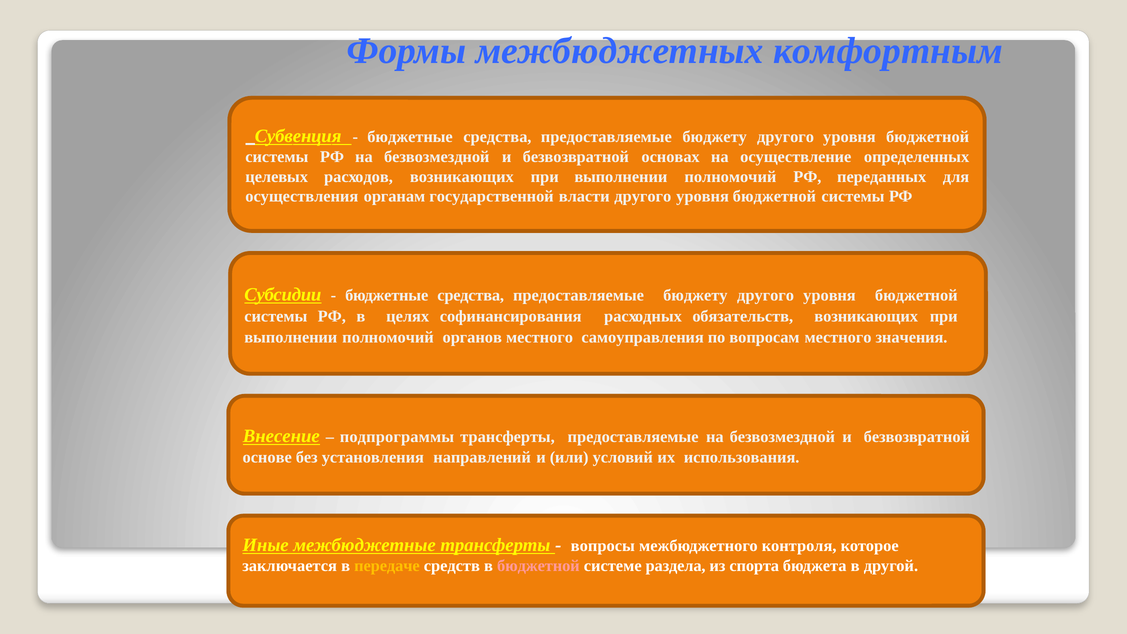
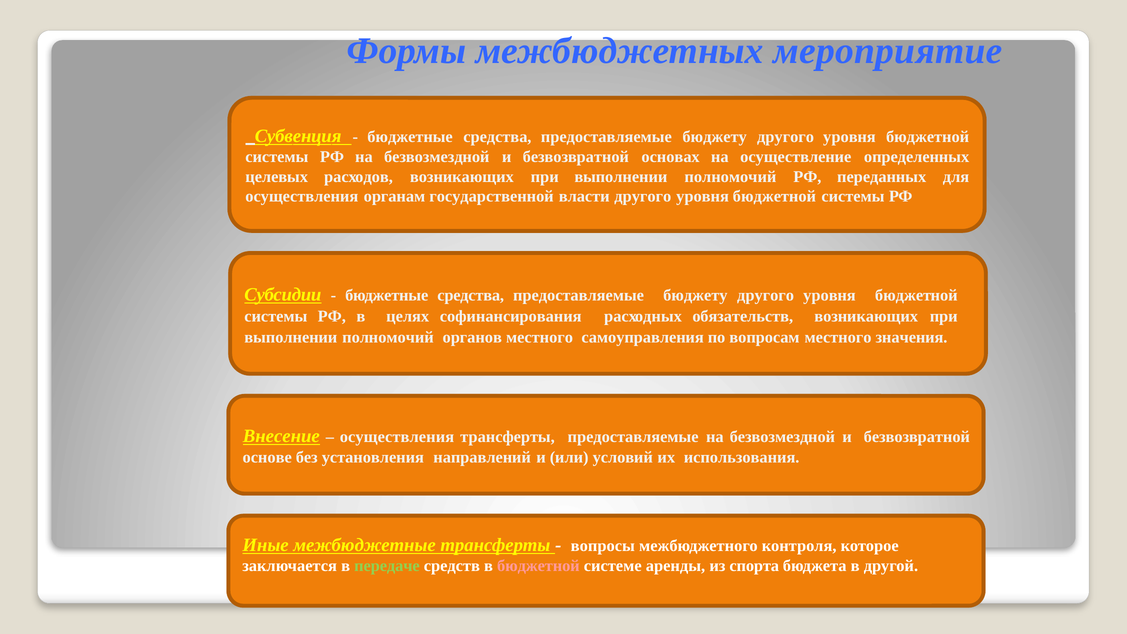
комфортным: комфортным -> мероприятие (888, 51)
подпрограммы: подпрограммы -> осуществления (397, 437)
передаче colour: yellow -> light green (387, 566)
раздела: раздела -> аренды (675, 566)
